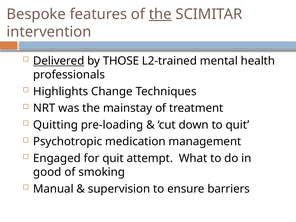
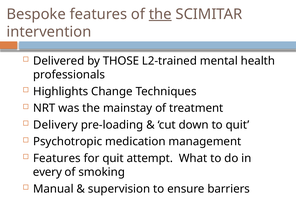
Delivered underline: present -> none (59, 61)
Quitting: Quitting -> Delivery (55, 125)
Engaged: Engaged -> Features (57, 158)
good: good -> every (47, 172)
